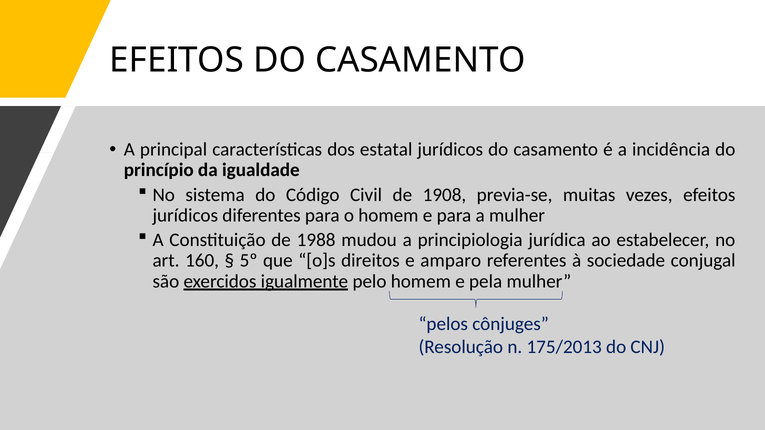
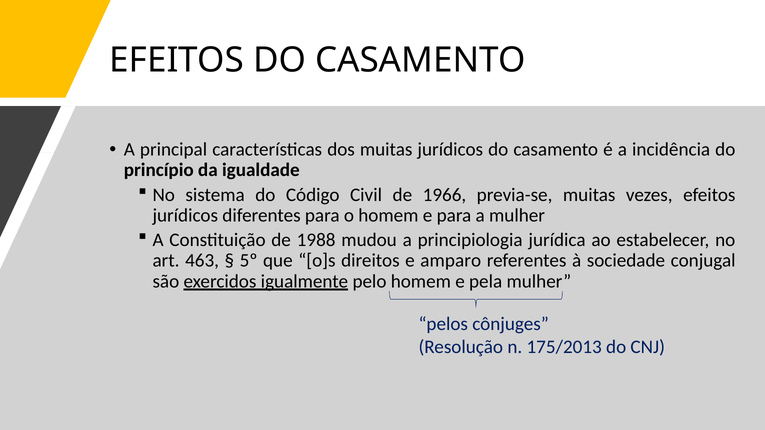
dos estatal: estatal -> muitas (386, 150)
1908: 1908 -> 1966 (444, 195)
160: 160 -> 463 (202, 261)
